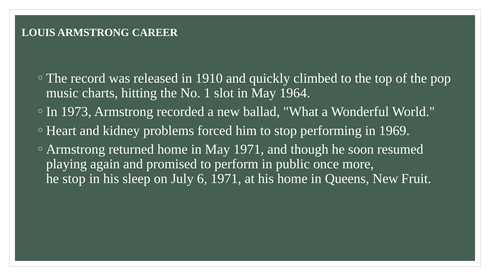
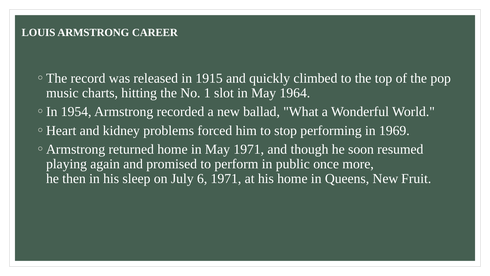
1910: 1910 -> 1915 (209, 78)
1973: 1973 -> 1954 (76, 112)
he stop: stop -> then (74, 179)
